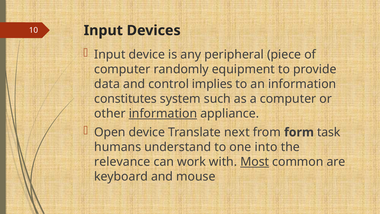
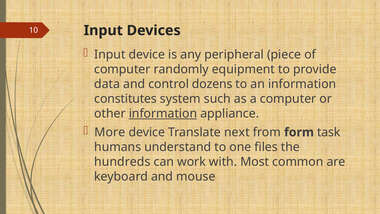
implies: implies -> dozens (212, 84)
Open: Open -> More (110, 132)
into: into -> files (266, 147)
relevance: relevance -> hundreds (122, 162)
Most underline: present -> none (255, 162)
